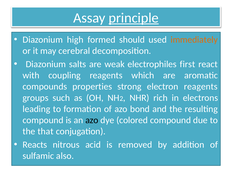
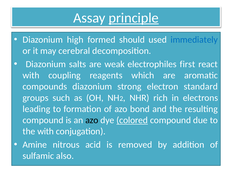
immediately colour: orange -> blue (194, 40)
compounds properties: properties -> diazonium (92, 87)
electron reagents: reagents -> standard (201, 87)
colored underline: none -> present (132, 120)
the that: that -> with (46, 131)
Reacts: Reacts -> Amine (35, 145)
